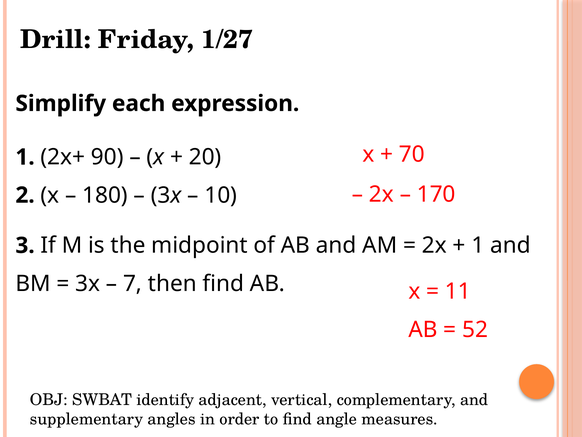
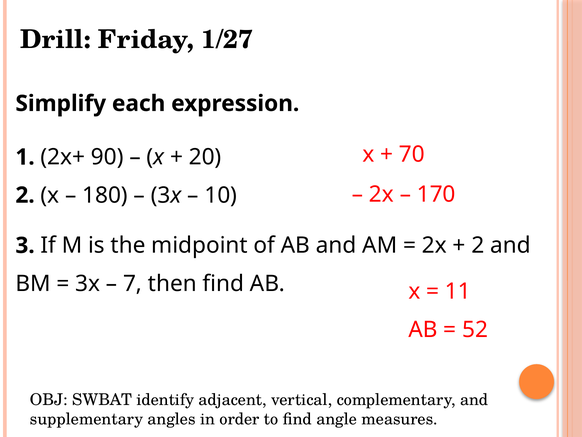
1: 1 -> 2 (478, 245)
